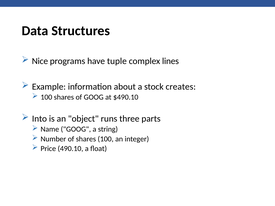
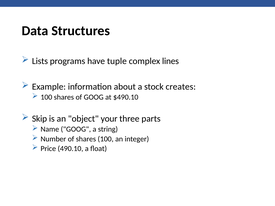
Nice: Nice -> Lists (40, 61)
Into: Into -> Skip (39, 119)
runs: runs -> your (109, 119)
